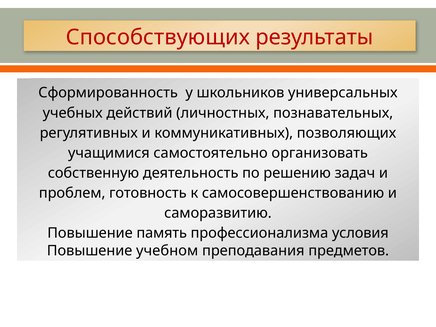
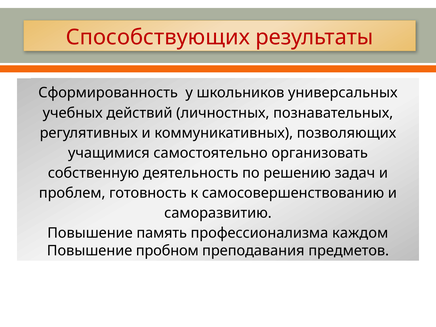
условия: условия -> каждом (360, 233)
учебном: учебном -> пробном (167, 251)
